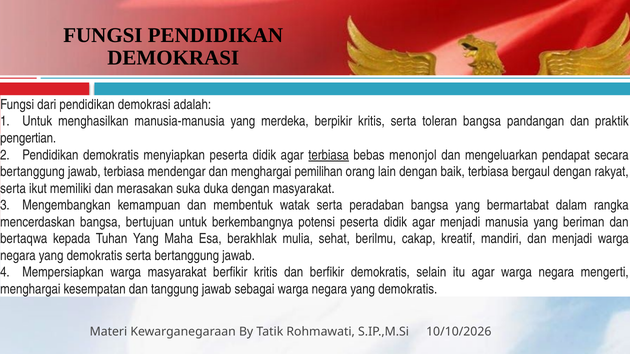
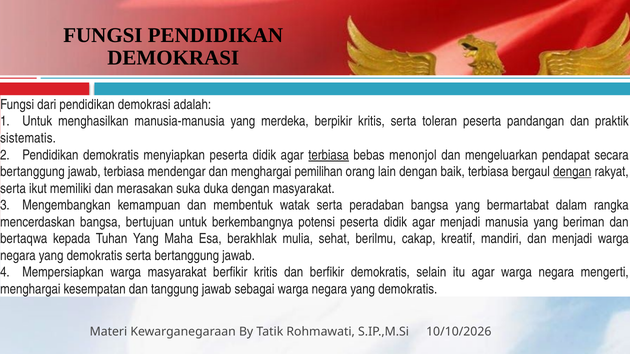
toleran bangsa: bangsa -> peserta (482, 121)
pengertian: pengertian -> sistematis (28, 138)
dengan underline: none -> present (572, 172)
